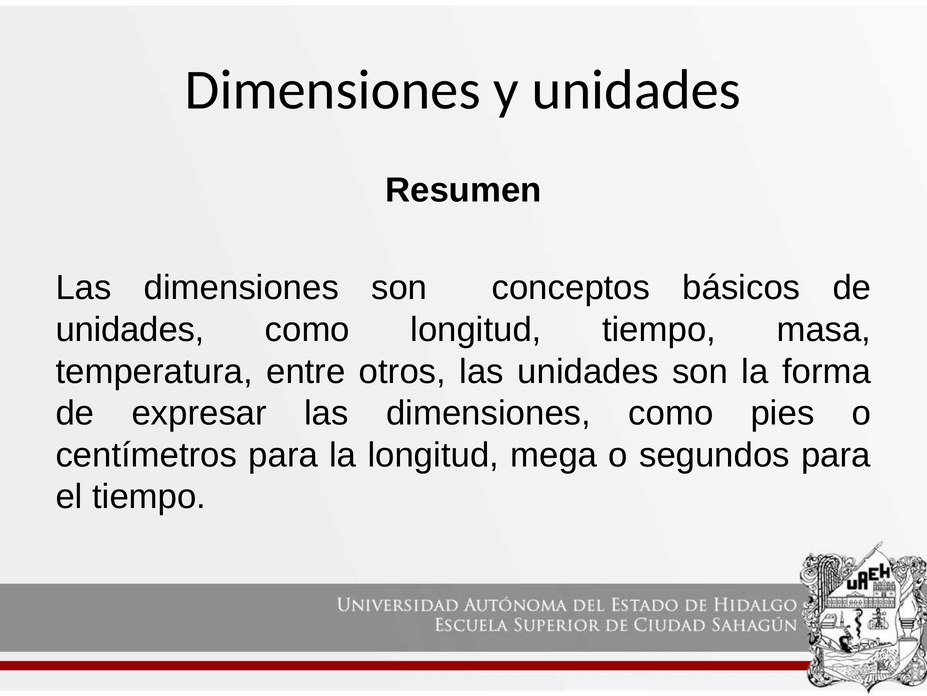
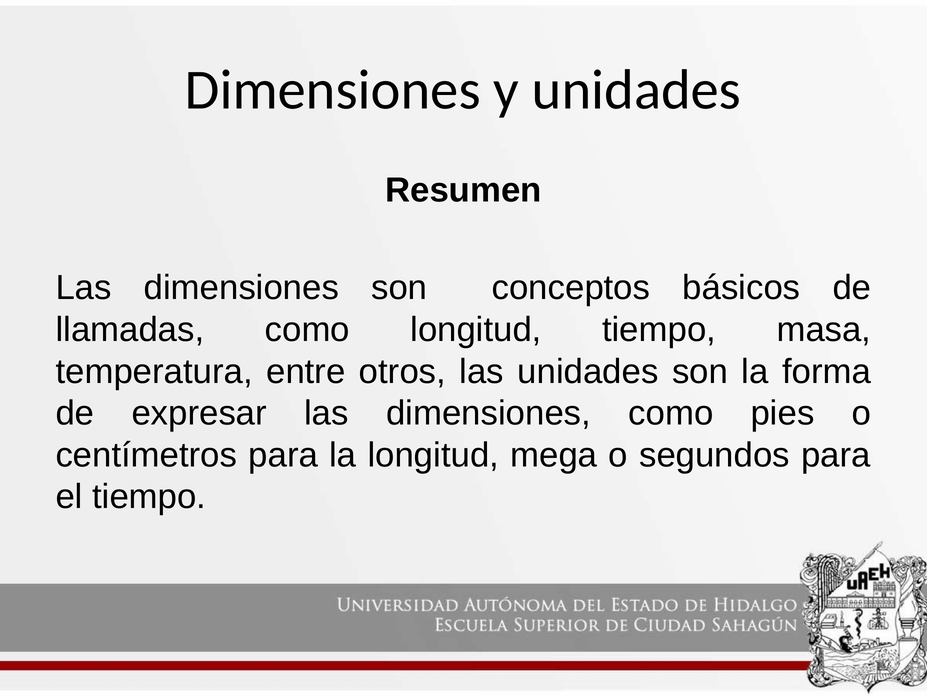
unidades: unidades -> llamadas (130, 329)
